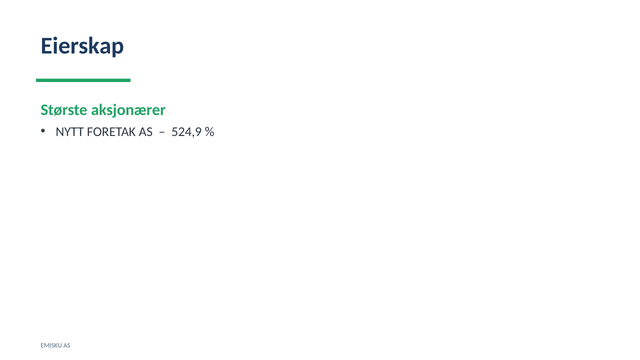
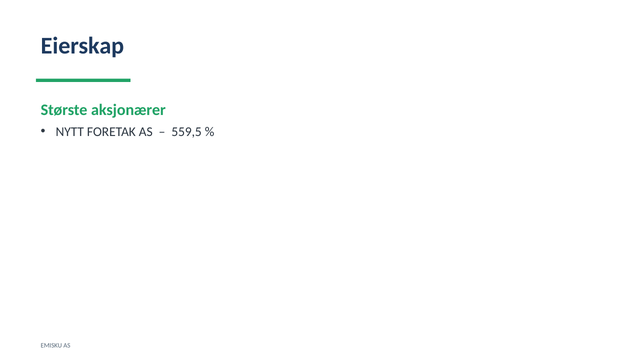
524,9: 524,9 -> 559,5 (187, 132)
